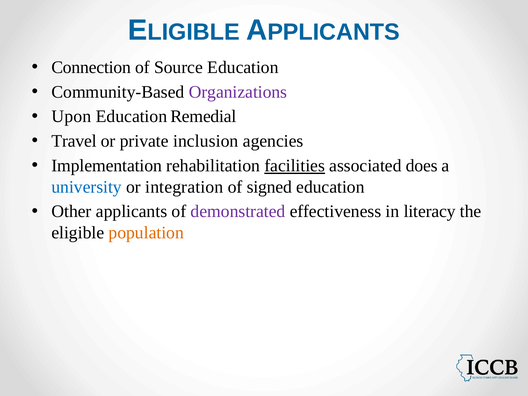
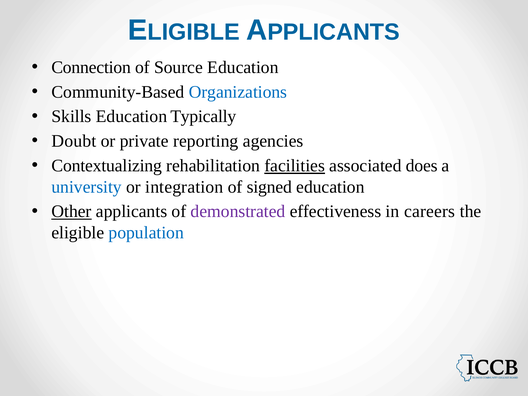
Organizations colour: purple -> blue (238, 92)
Upon: Upon -> Skills (71, 117)
Remedial: Remedial -> Typically (203, 117)
Travel: Travel -> Doubt (74, 141)
inclusion: inclusion -> reporting (206, 141)
Implementation: Implementation -> Contextualizing (107, 166)
Other underline: none -> present (72, 212)
literacy: literacy -> careers (430, 212)
population colour: orange -> blue (146, 233)
